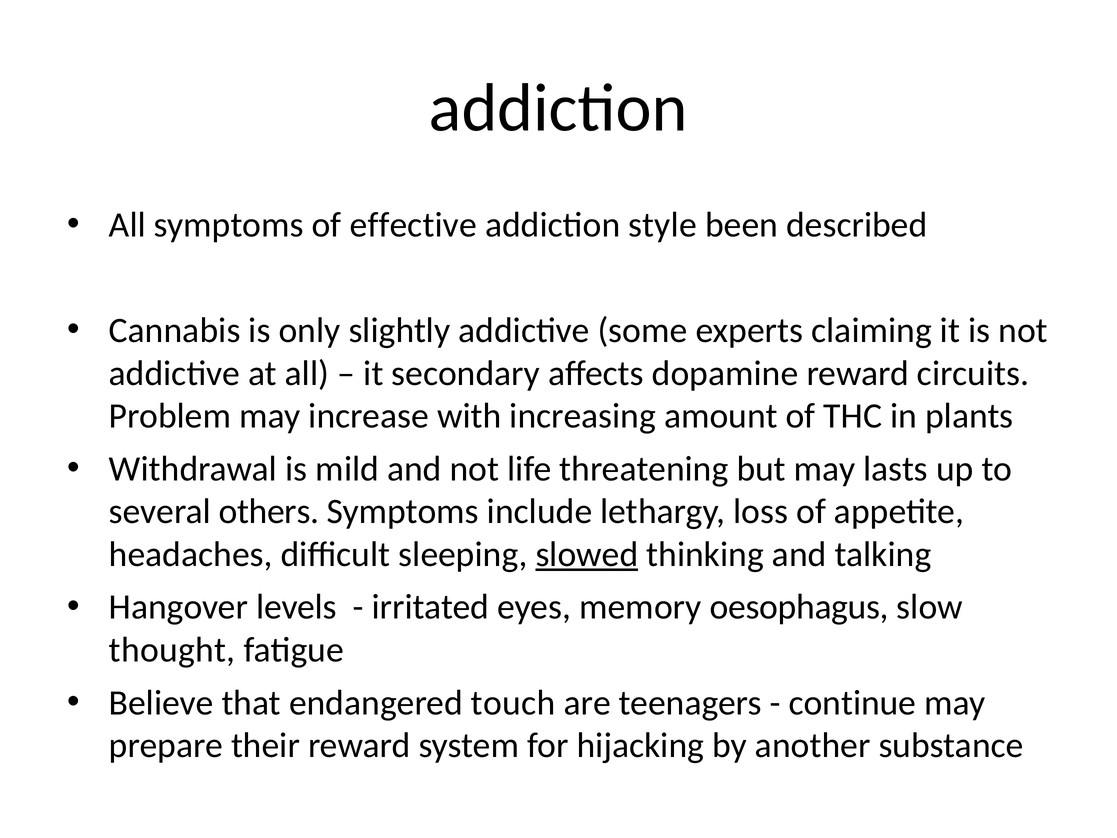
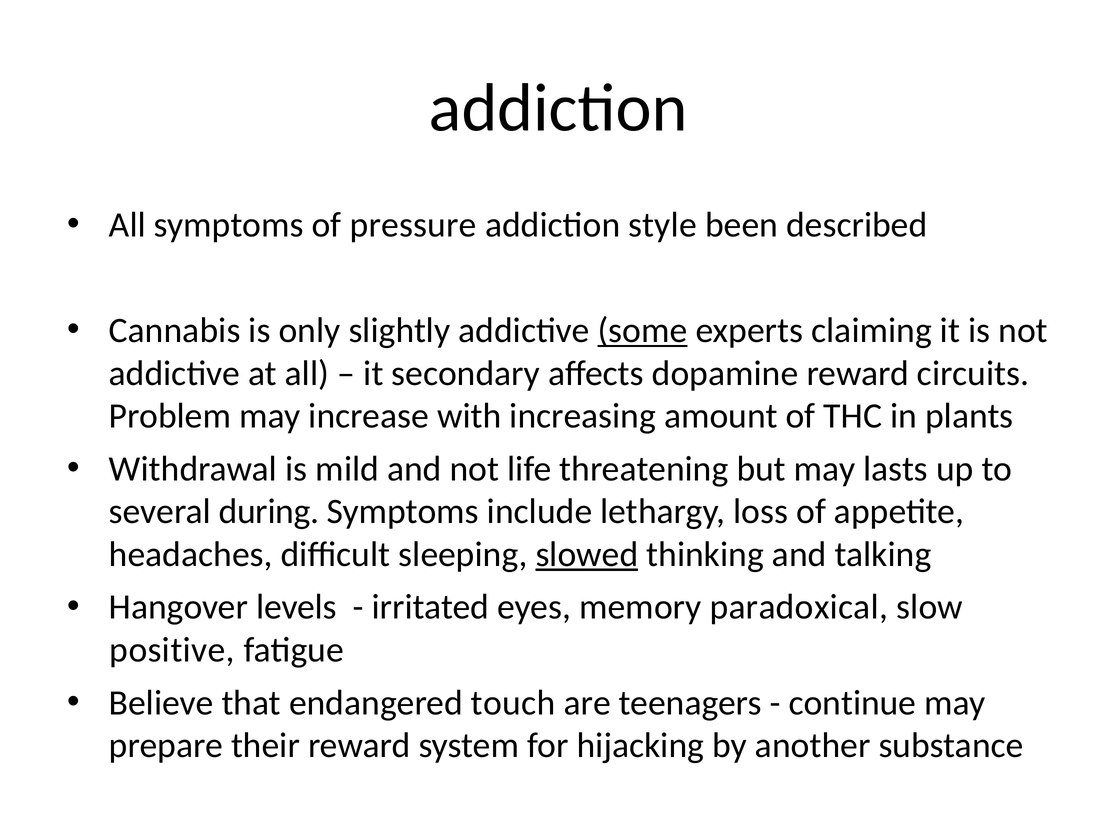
effective: effective -> pressure (413, 225)
some underline: none -> present (643, 330)
others: others -> during (269, 512)
oesophagus: oesophagus -> paradoxical (799, 607)
thought: thought -> positive (172, 650)
